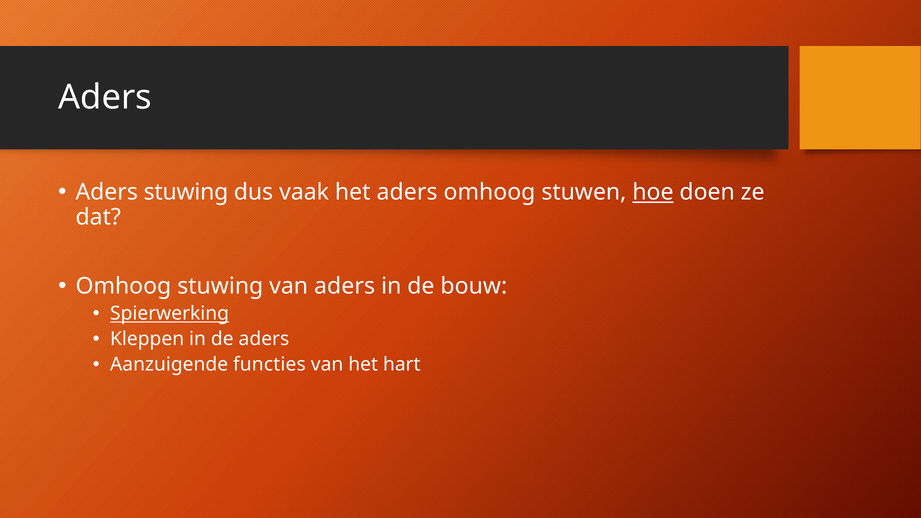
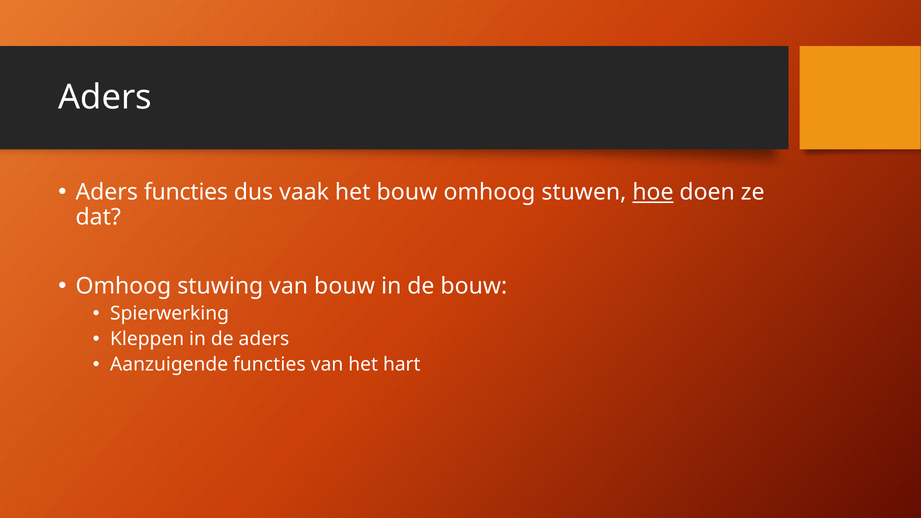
Aders stuwing: stuwing -> functies (186, 192)
het aders: aders -> bouw (407, 192)
van aders: aders -> bouw (345, 286)
Spierwerking underline: present -> none (170, 314)
